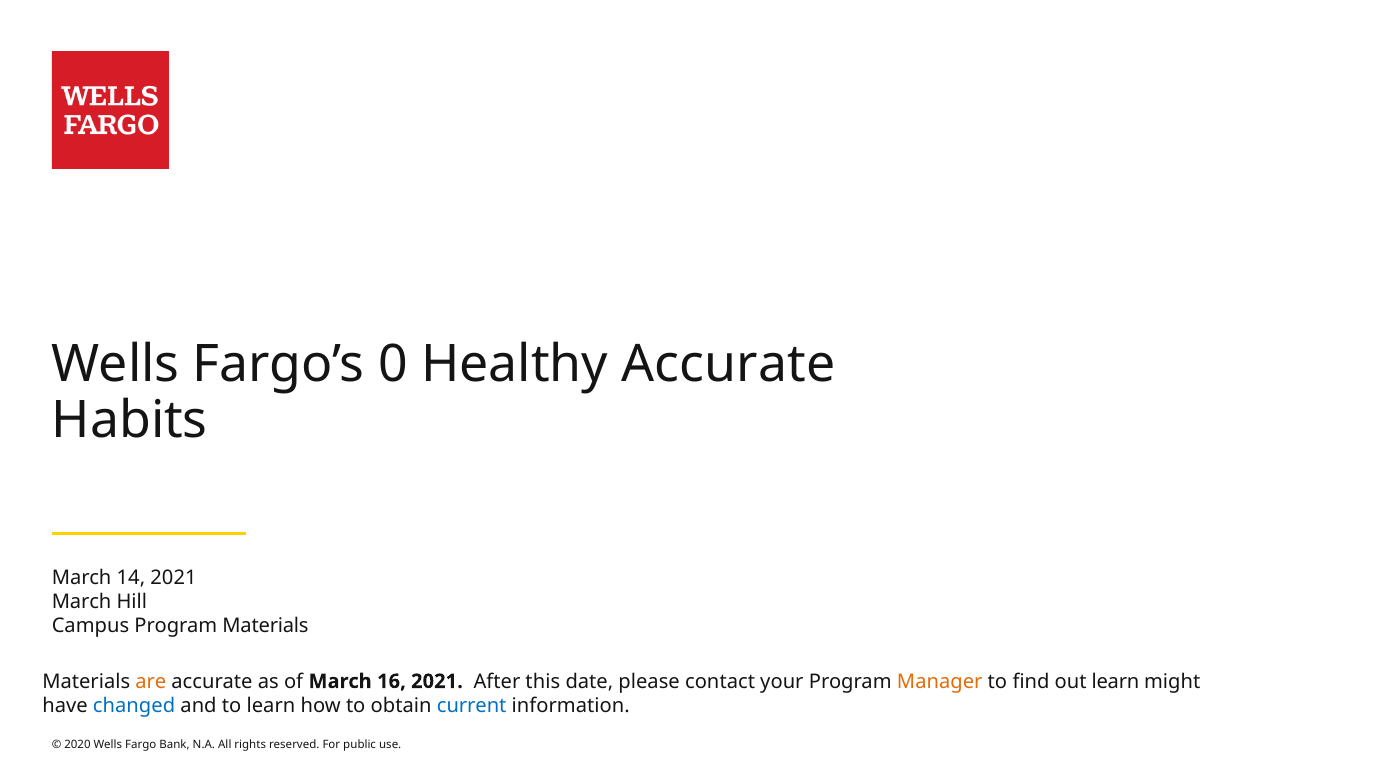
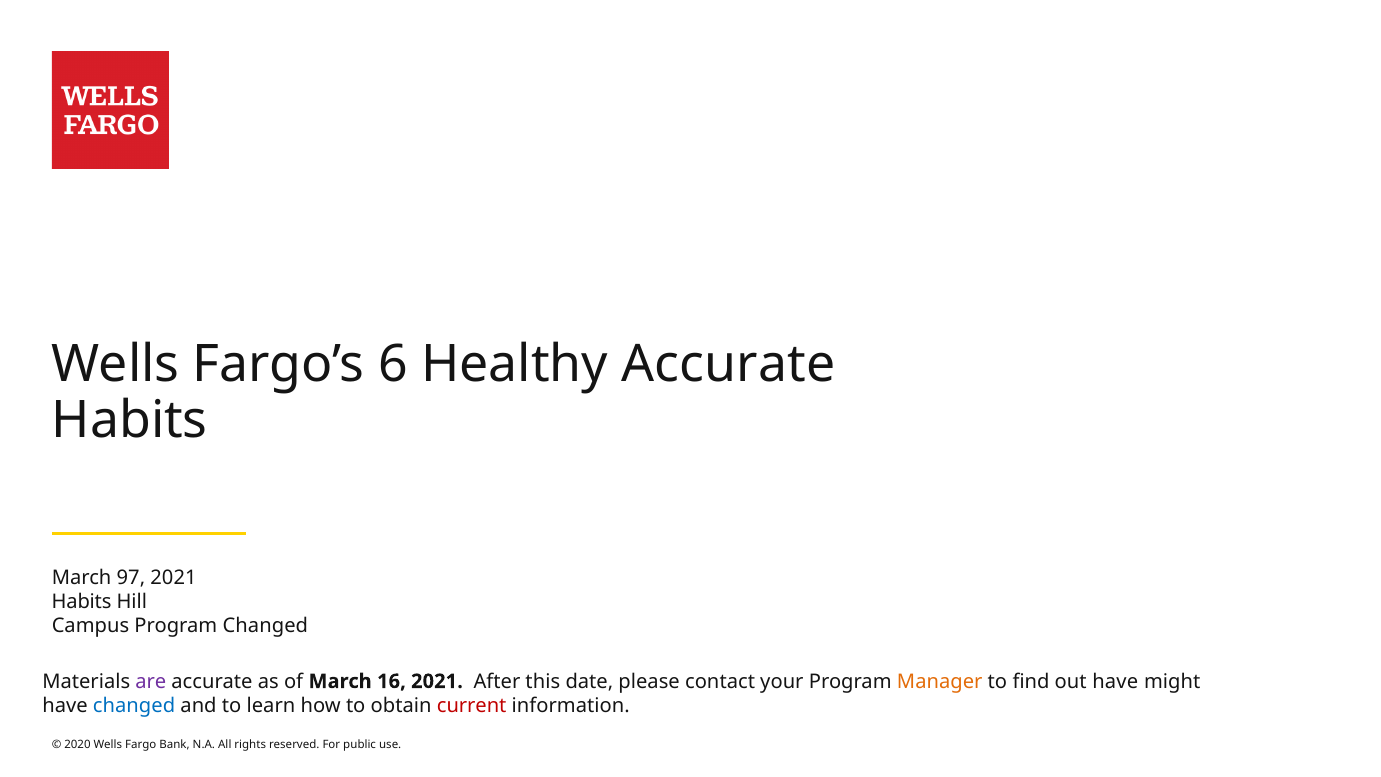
0: 0 -> 6 (393, 364)
14: 14 -> 97 (131, 577)
March: March -> Habits (82, 601)
Program Materials: Materials -> Changed (265, 626)
are colour: orange -> purple (151, 681)
out learn: learn -> have (1115, 681)
current colour: blue -> red (472, 705)
